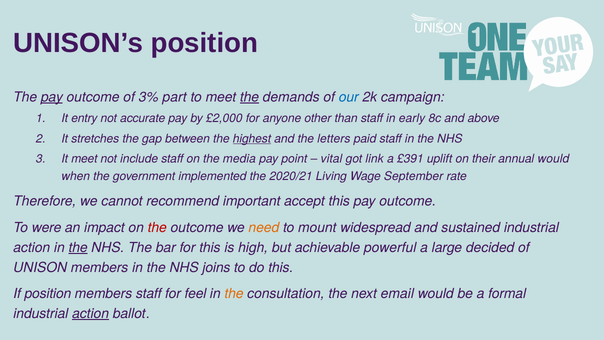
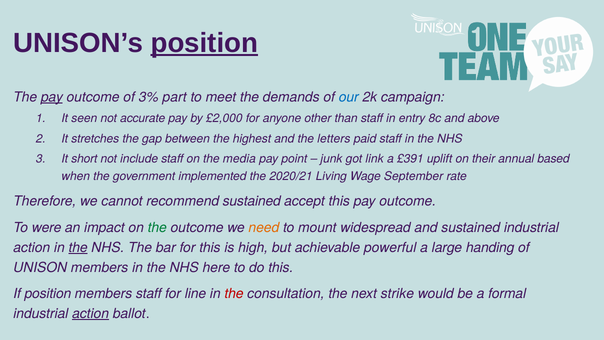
position underline: none -> present (204, 43)
the underline: present -> none (249, 97)
entry: entry -> seen (84, 118)
early: early -> entry (412, 118)
highest underline: present -> none (252, 139)
It meet: meet -> short (84, 159)
vital: vital -> junk (331, 159)
annual would: would -> based (553, 159)
recommend important: important -> sustained (252, 201)
the colour: red -> green (157, 227)
decided: decided -> handing (490, 247)
joins: joins -> here (216, 267)
feel: feel -> line (195, 294)
the colour: orange -> red (234, 294)
email: email -> strike (397, 294)
